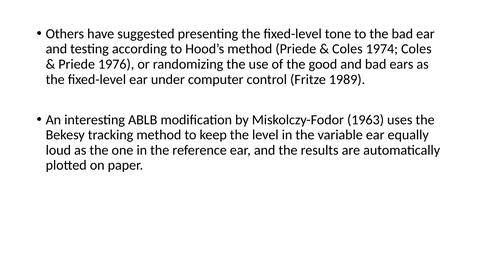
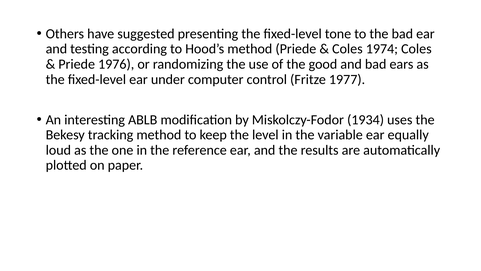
1989: 1989 -> 1977 (347, 79)
1963: 1963 -> 1934 (366, 120)
